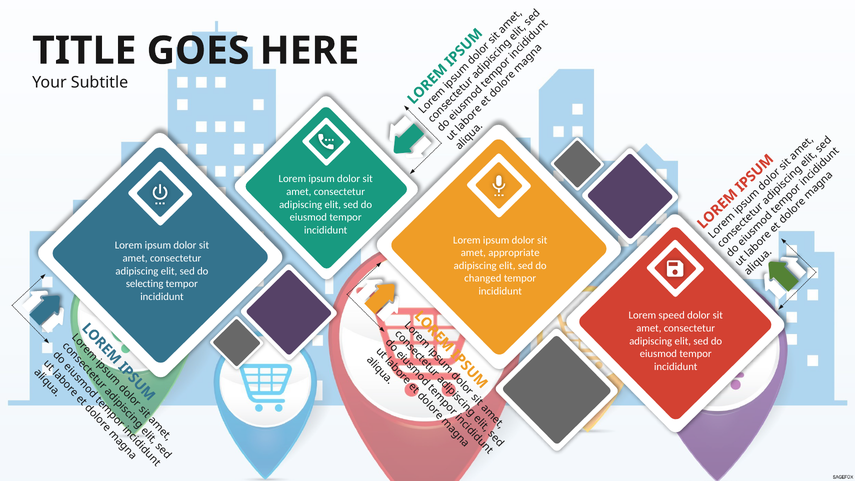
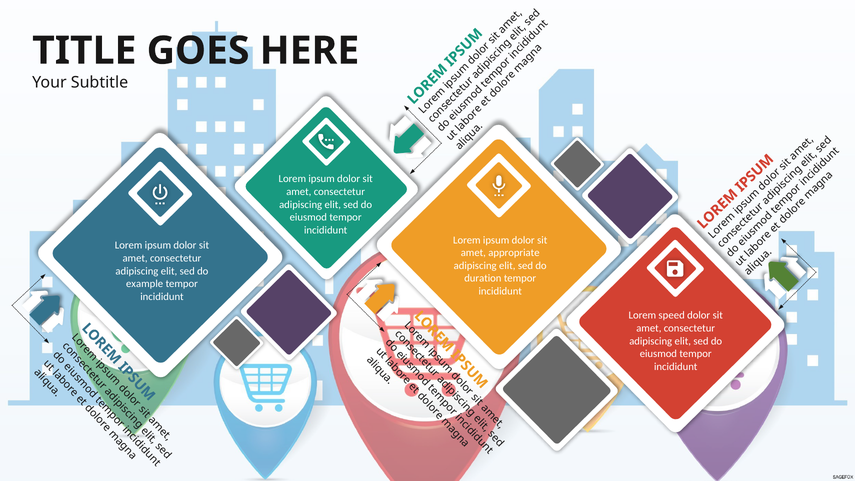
changed: changed -> duration (483, 278)
selecting: selecting -> example (145, 284)
